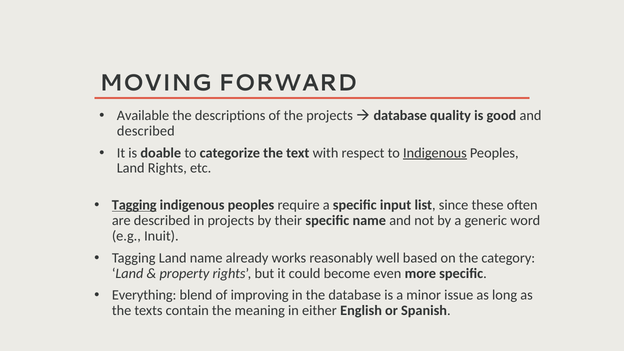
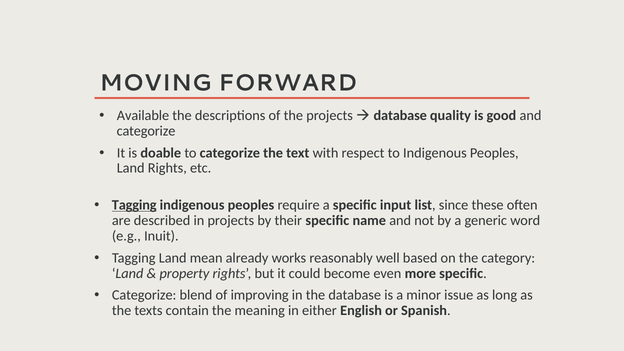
described: described -> categorize (146, 131)
Indigenous underline: present -> none (435, 153)
Land name: name -> mean (206, 258)
Everything: Everything -> Categorize (144, 295)
